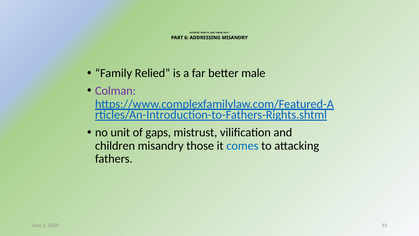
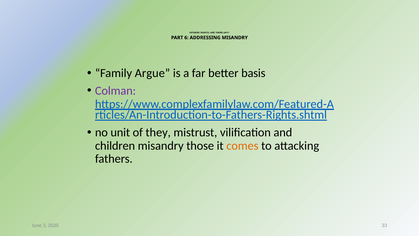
Relied: Relied -> Argue (152, 73)
male: male -> basis (253, 73)
gaps: gaps -> they (158, 132)
comes colour: blue -> orange (242, 145)
